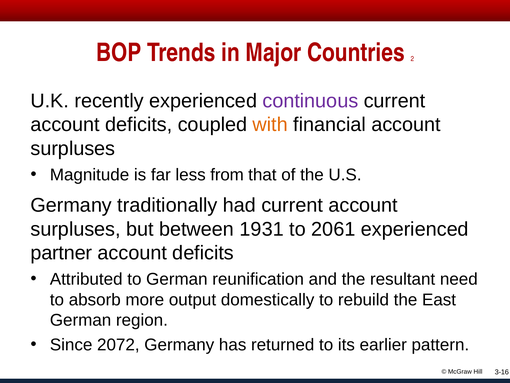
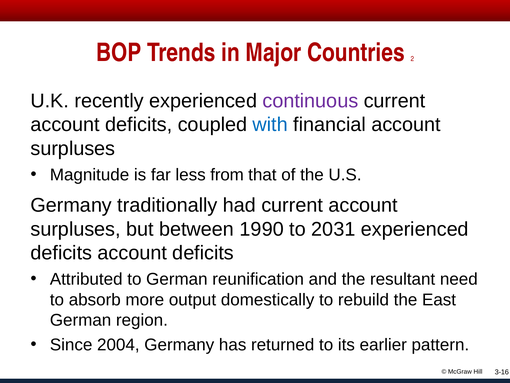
with colour: orange -> blue (270, 125)
31: 31 -> 90 (273, 229)
2061: 2061 -> 2031 (333, 229)
partner: partner -> deficits (61, 253)
2072: 2072 -> 2004 (118, 344)
